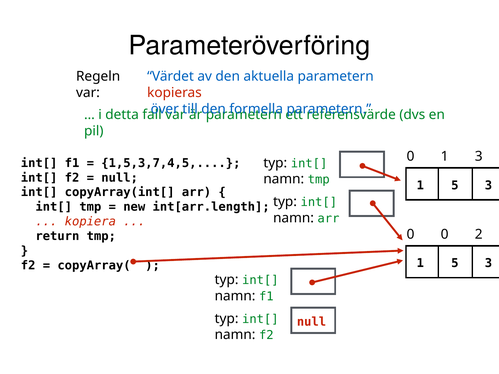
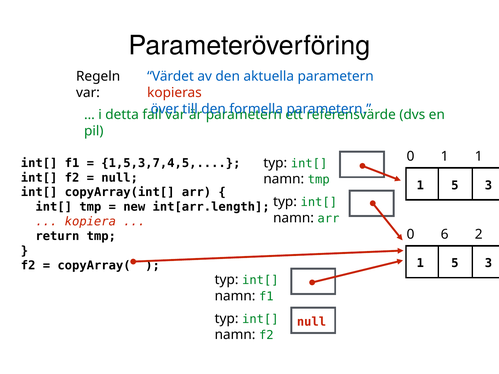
1 3: 3 -> 1 (479, 157)
0 0: 0 -> 6 (445, 235)
